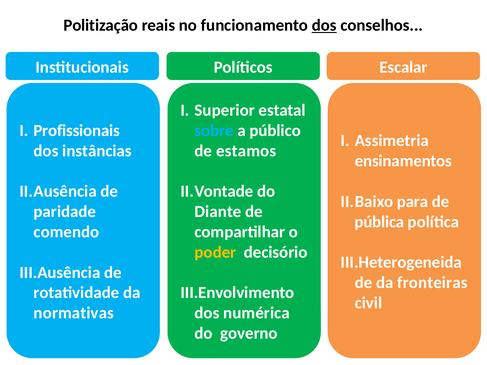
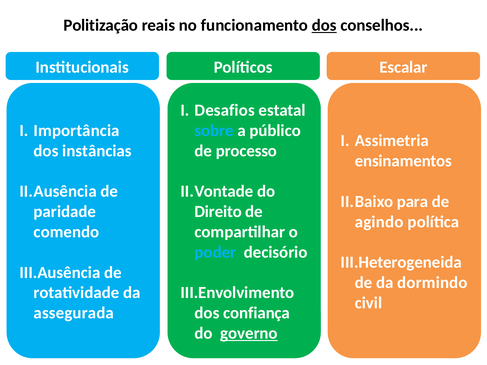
Superior: Superior -> Desafios (225, 110)
Profissionais: Profissionais -> Importância (77, 131)
estamos: estamos -> processo (246, 151)
Diante: Diante -> Direito (218, 212)
pública: pública -> agindo (379, 222)
poder colour: yellow -> light blue (215, 252)
fronteiras: fronteiras -> dormindo (432, 283)
normativas: normativas -> assegurada (74, 313)
numérica: numérica -> confiança (257, 313)
governo underline: none -> present (249, 333)
